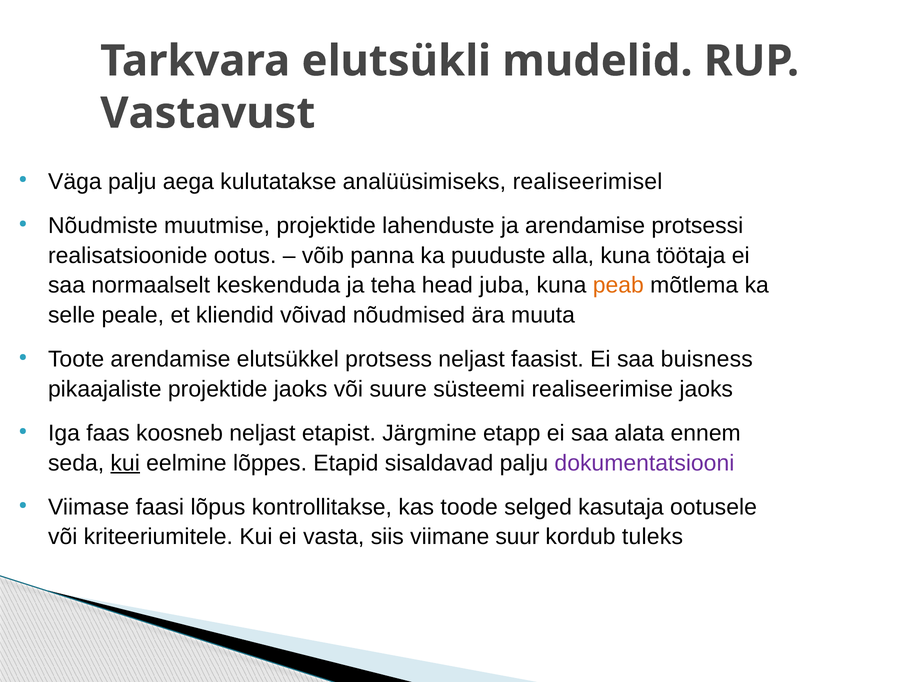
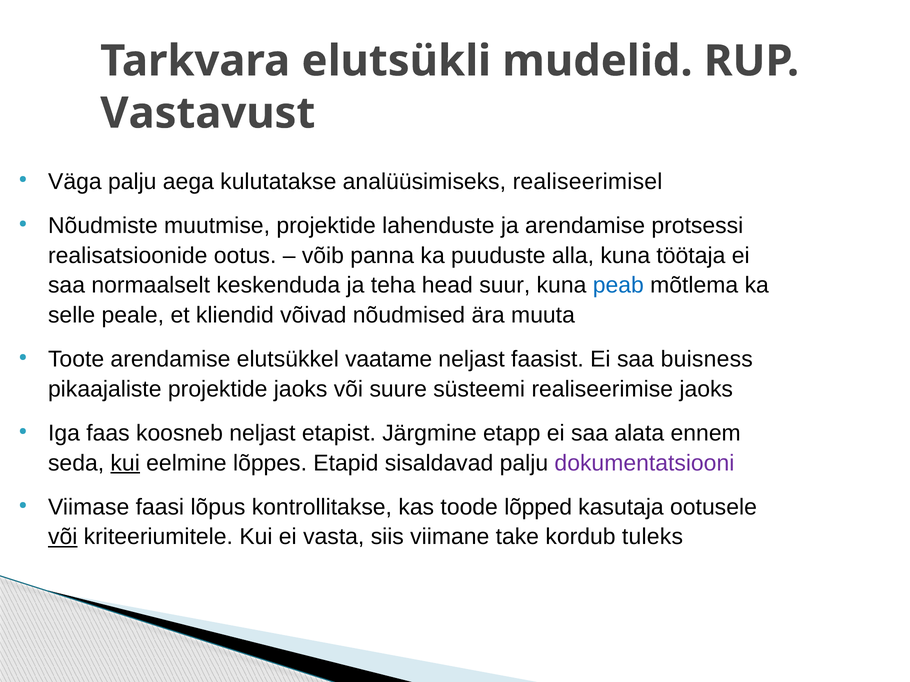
juba: juba -> suur (505, 285)
peab colour: orange -> blue (618, 285)
protsess: protsess -> vaatame (389, 359)
selged: selged -> lõpped (538, 508)
või underline: none -> present (63, 537)
suur: suur -> take (517, 537)
